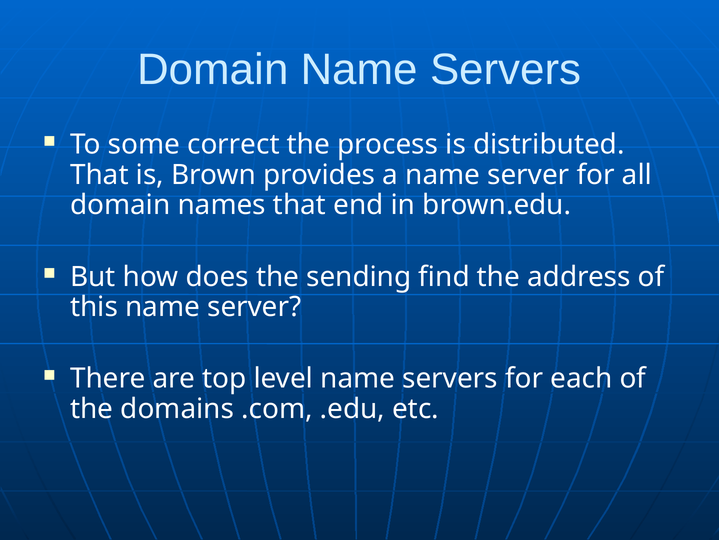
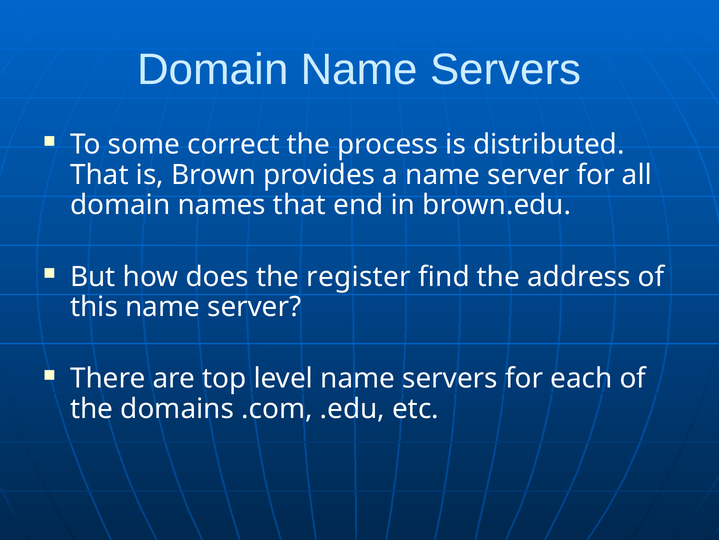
sending: sending -> register (359, 276)
